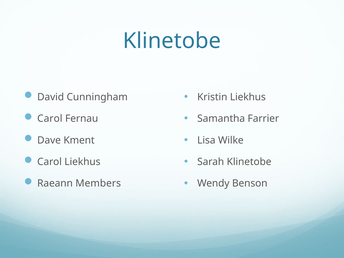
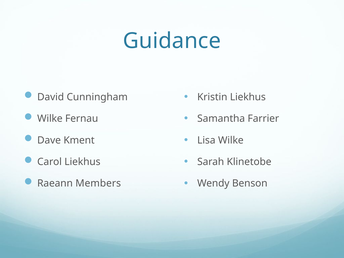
Klinetobe: Klinetobe -> Guidance (172, 41)
Carol: Carol -> Wilke (50, 119)
